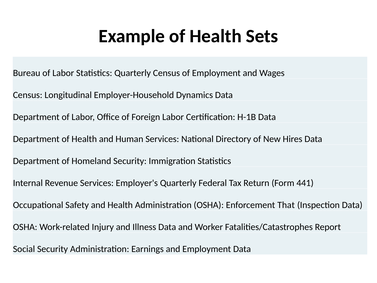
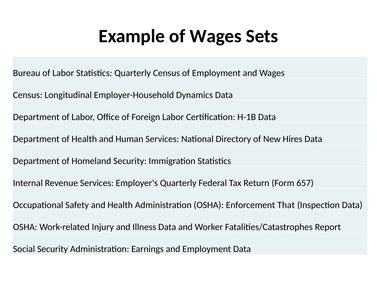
Example of Health: Health -> Wages (216, 36)
441: 441 -> 657 (305, 183)
